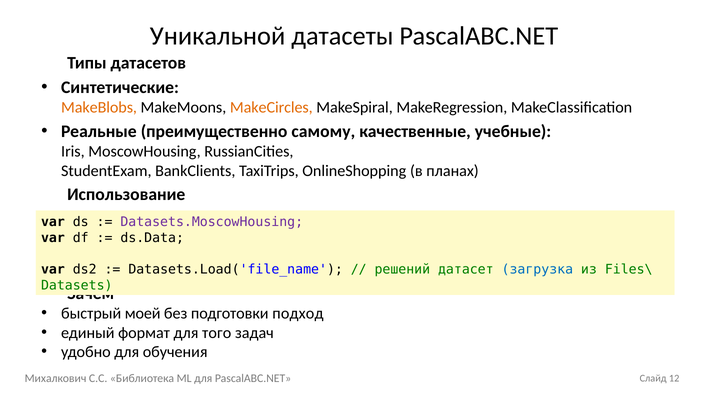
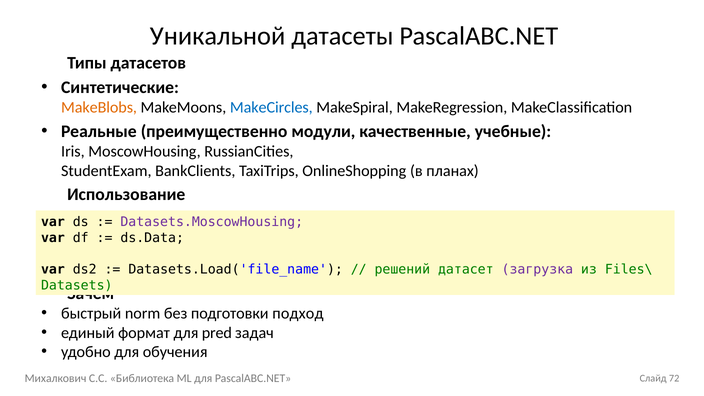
MakeCircles colour: orange -> blue (271, 107)
самому: самому -> модули (323, 131)
загрузка colour: blue -> purple (537, 269)
моей: моей -> norm (143, 313)
того: того -> pred (217, 333)
12: 12 -> 72 (674, 378)
